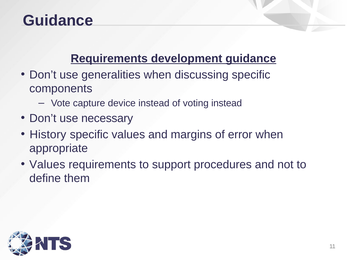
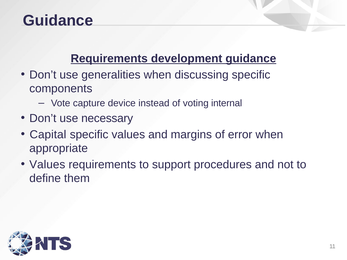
voting instead: instead -> internal (227, 103)
History: History -> Capital (48, 135)
